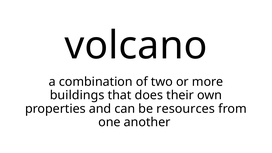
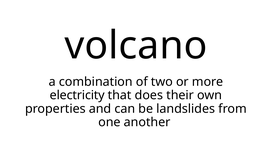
buildings: buildings -> electricity (77, 95)
resources: resources -> landslides (186, 109)
